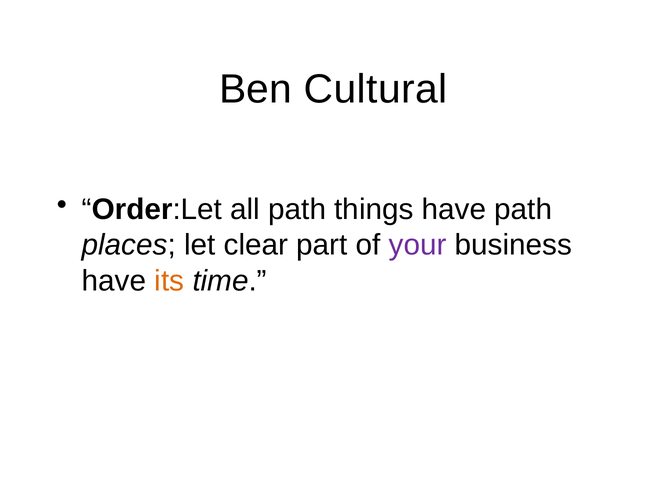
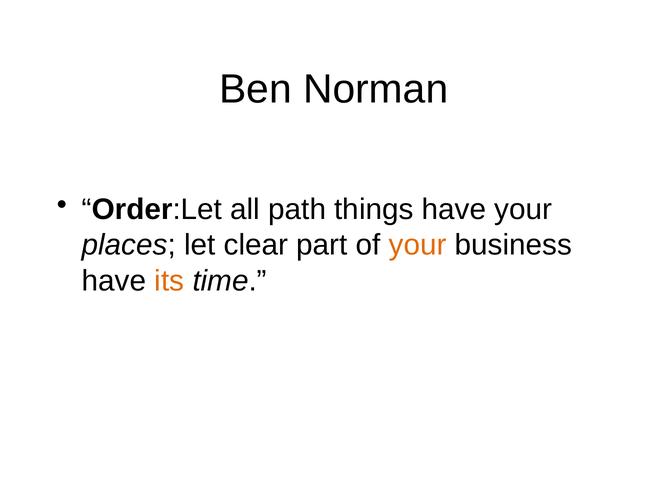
Cultural: Cultural -> Norman (376, 89)
have path: path -> your (523, 210)
your colour: purple -> orange (418, 245)
